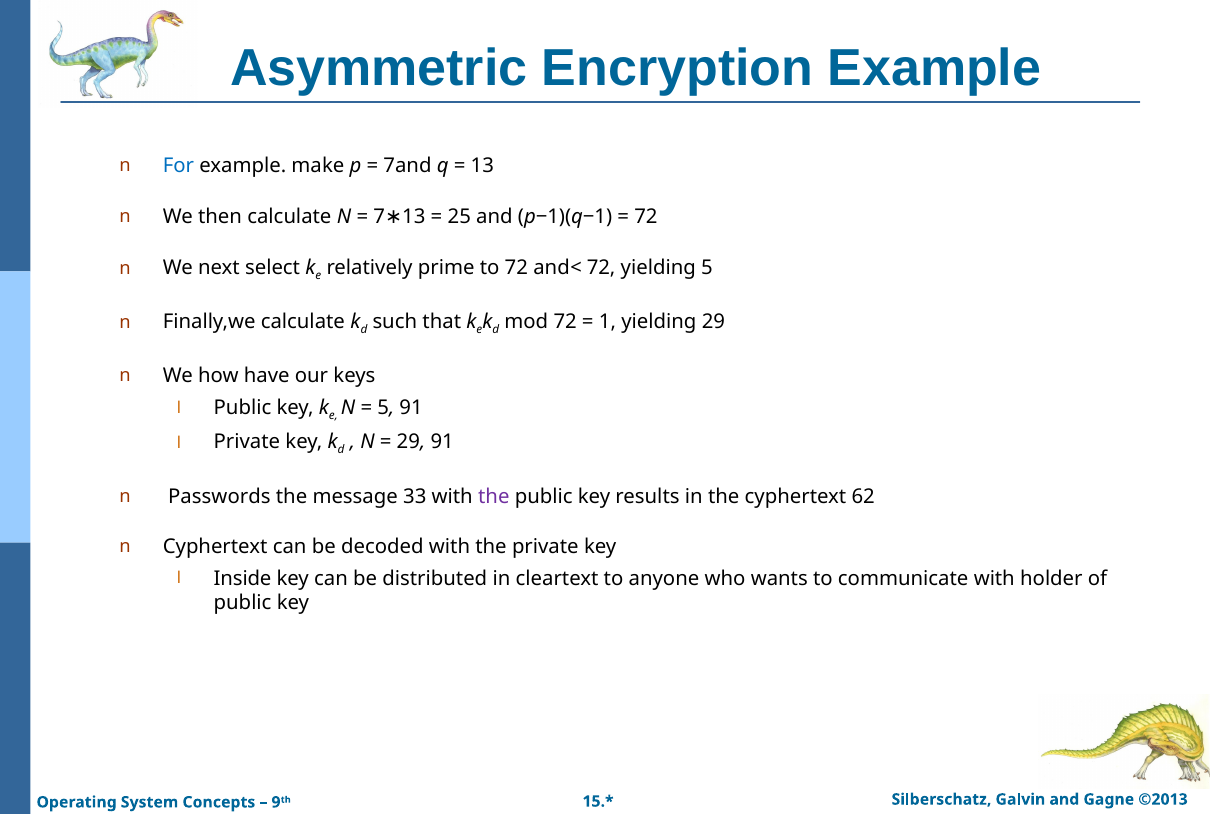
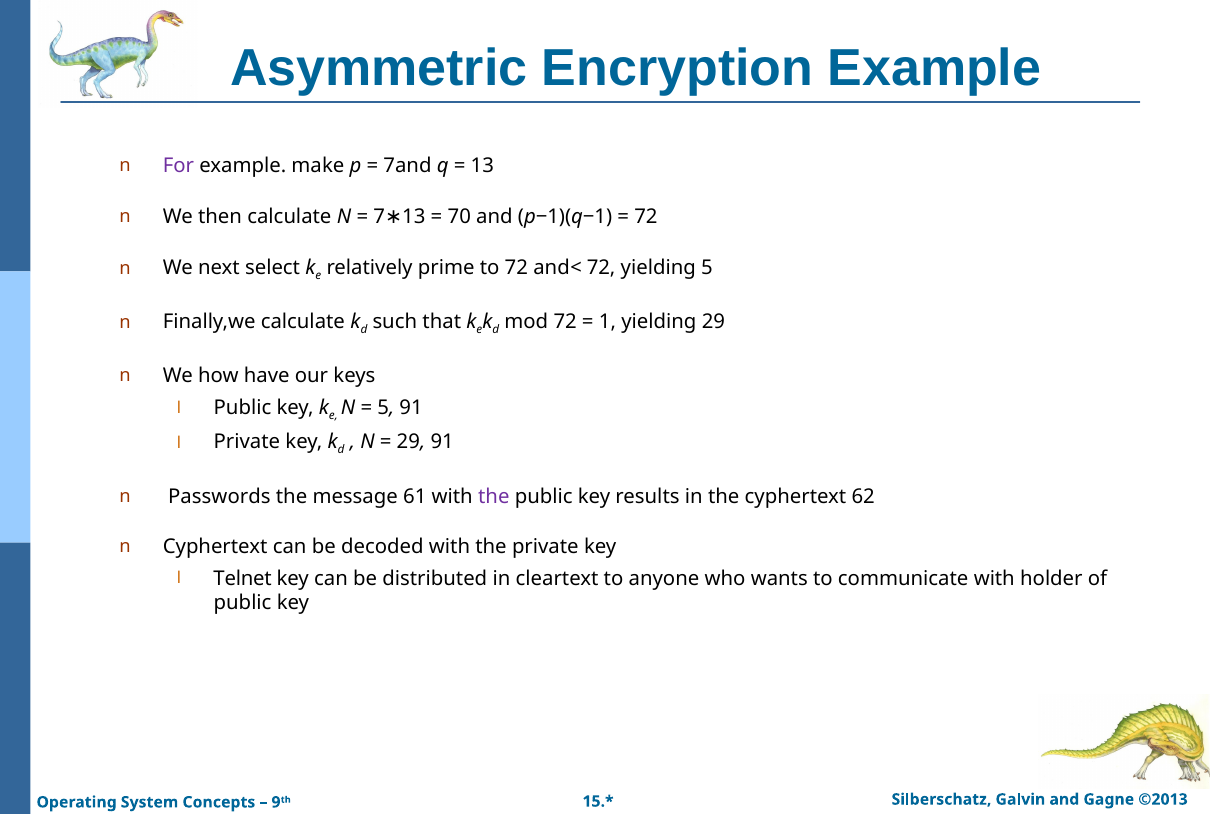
For colour: blue -> purple (178, 166)
25: 25 -> 70 (459, 217)
33: 33 -> 61 (415, 496)
Inside: Inside -> Telnet (243, 579)
